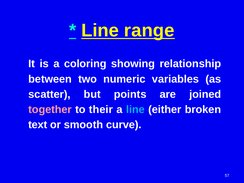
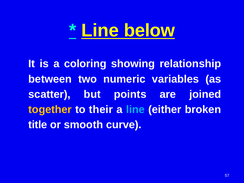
range: range -> below (149, 30)
together colour: pink -> yellow (50, 110)
text: text -> title (38, 125)
